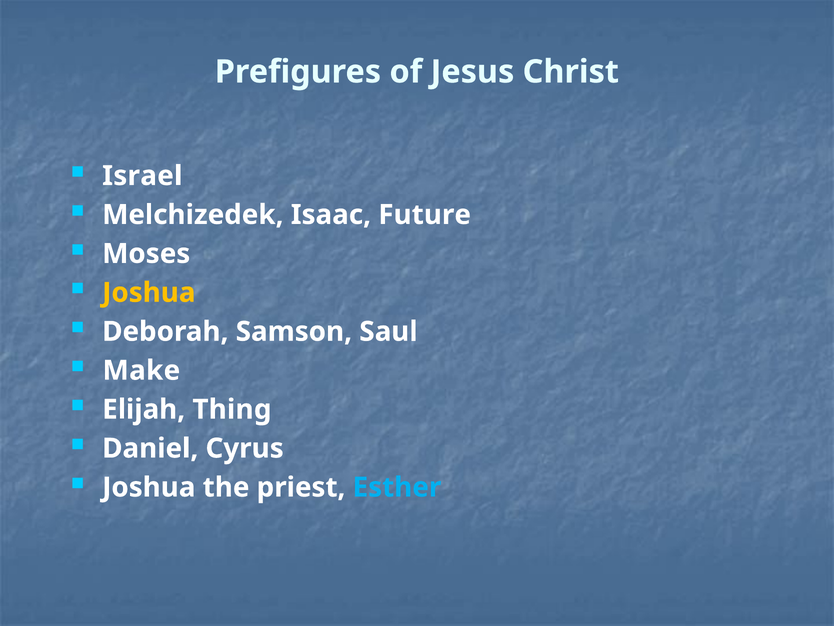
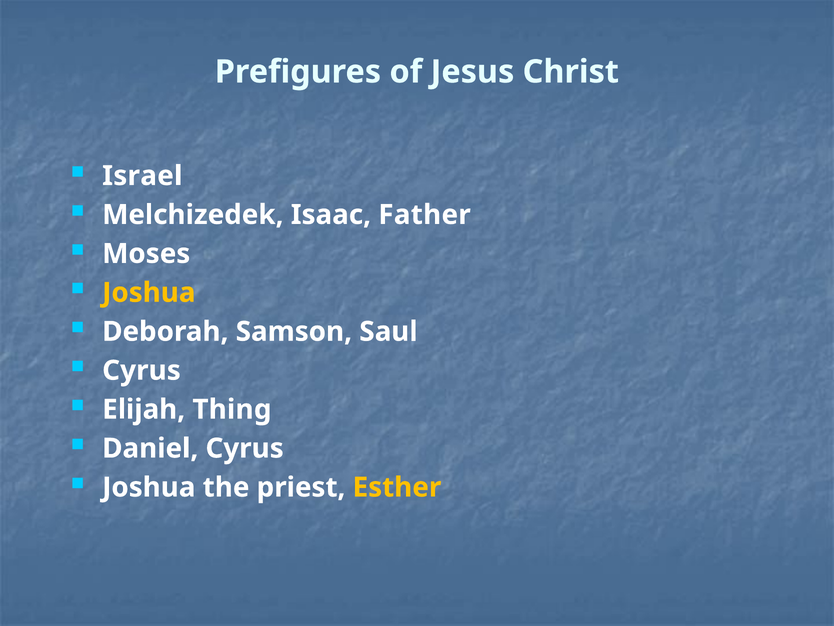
Future: Future -> Father (425, 215)
Make: Make -> Cyrus (141, 370)
Esther colour: light blue -> yellow (397, 487)
